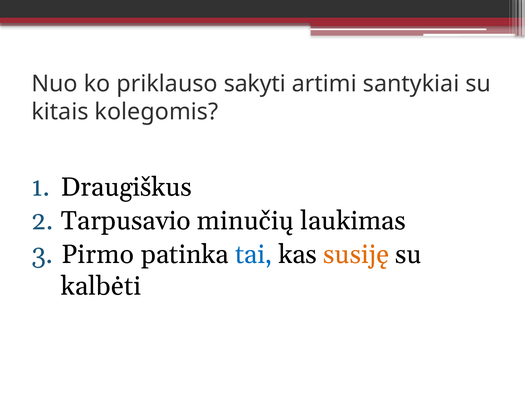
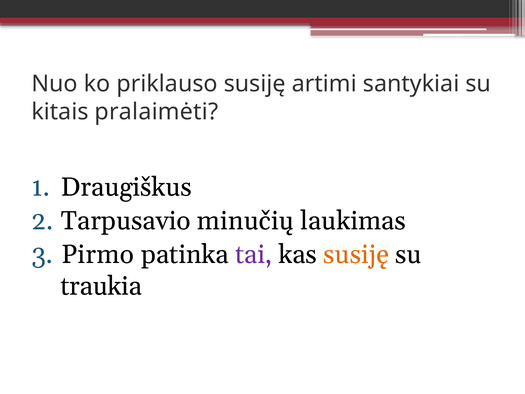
priklauso sakyti: sakyti -> susiję (255, 84)
kolegomis: kolegomis -> pralaimėti (156, 112)
tai colour: blue -> purple (254, 254)
kalbėti: kalbėti -> traukia (101, 286)
